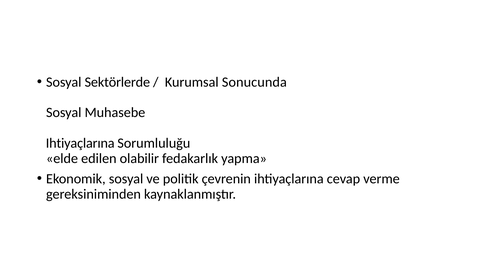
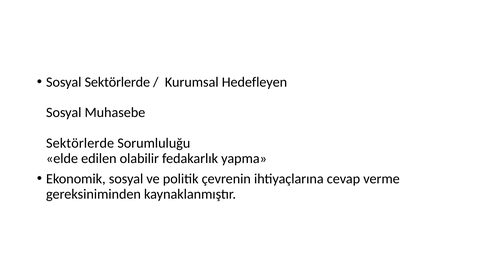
Sonucunda: Sonucunda -> Hedefleyen (254, 82)
Ihtiyaçlarına: Ihtiyaçlarına -> Sektörlerde (80, 143)
